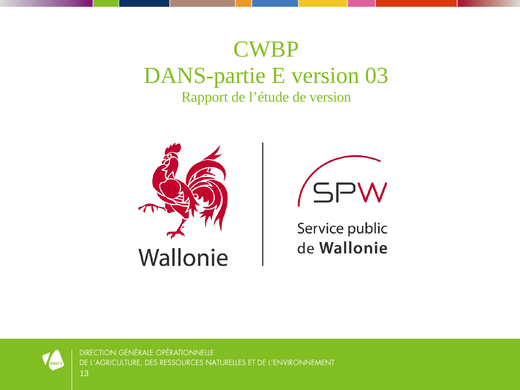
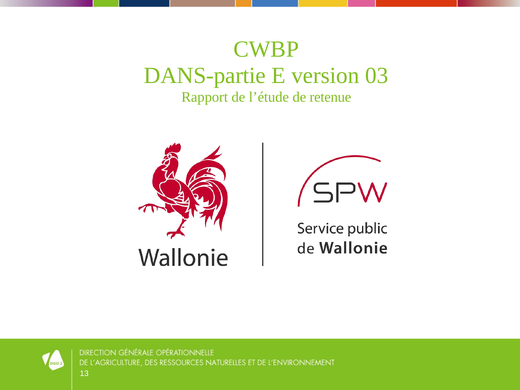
de version: version -> retenue (330, 97)
